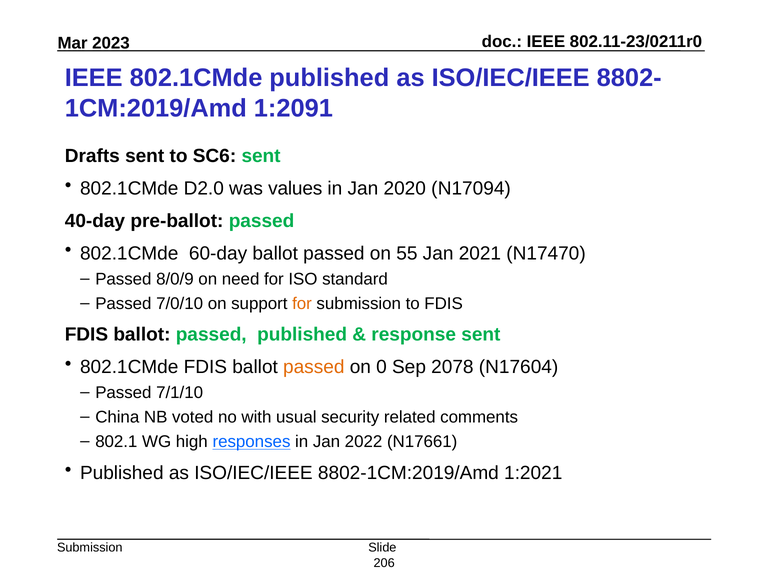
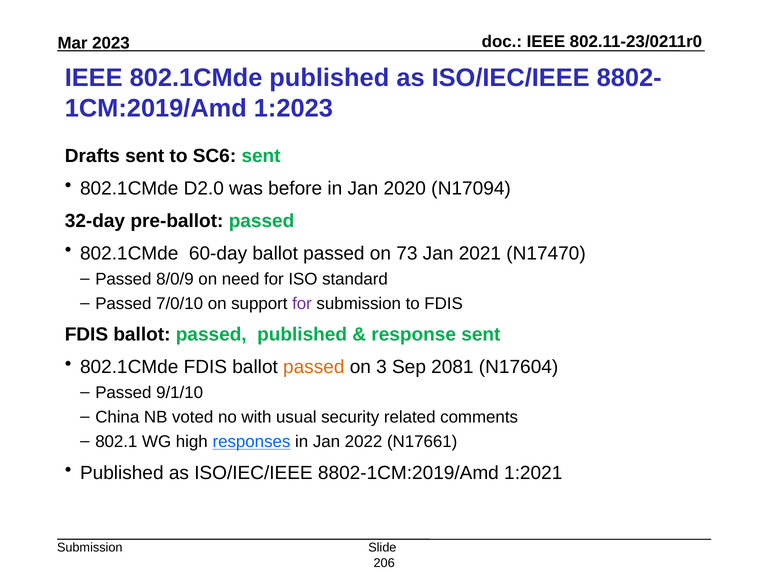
1:2091: 1:2091 -> 1:2023 (293, 108)
values: values -> before (295, 189)
40-day: 40-day -> 32-day (95, 221)
55: 55 -> 73 (407, 254)
for colour: orange -> purple (302, 304)
0: 0 -> 3 (381, 367)
2078: 2078 -> 2081 (452, 367)
7/1/10: 7/1/10 -> 9/1/10 (180, 393)
